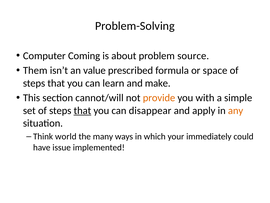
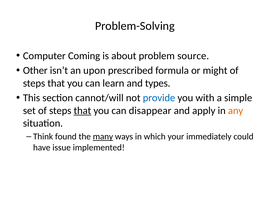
Them: Them -> Other (35, 70)
value: value -> upon (94, 70)
space: space -> might (215, 70)
make: make -> types (158, 83)
provide colour: orange -> blue (159, 98)
world: world -> found (66, 136)
many underline: none -> present (103, 136)
